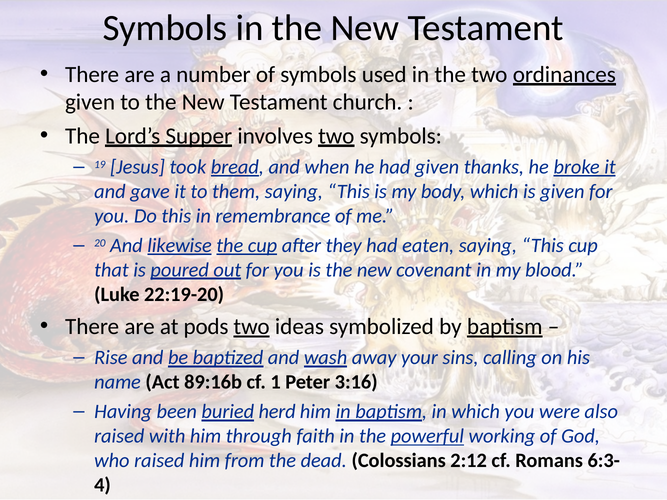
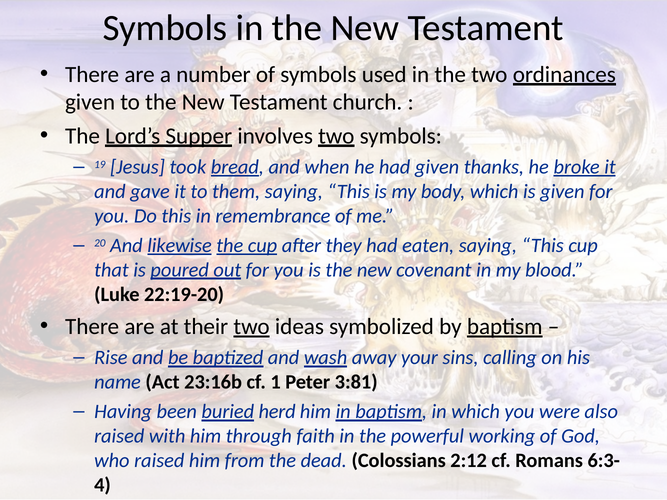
pods: pods -> their (206, 327)
89:16b: 89:16b -> 23:16b (213, 382)
3:16: 3:16 -> 3:81 (356, 382)
powerful underline: present -> none (427, 436)
